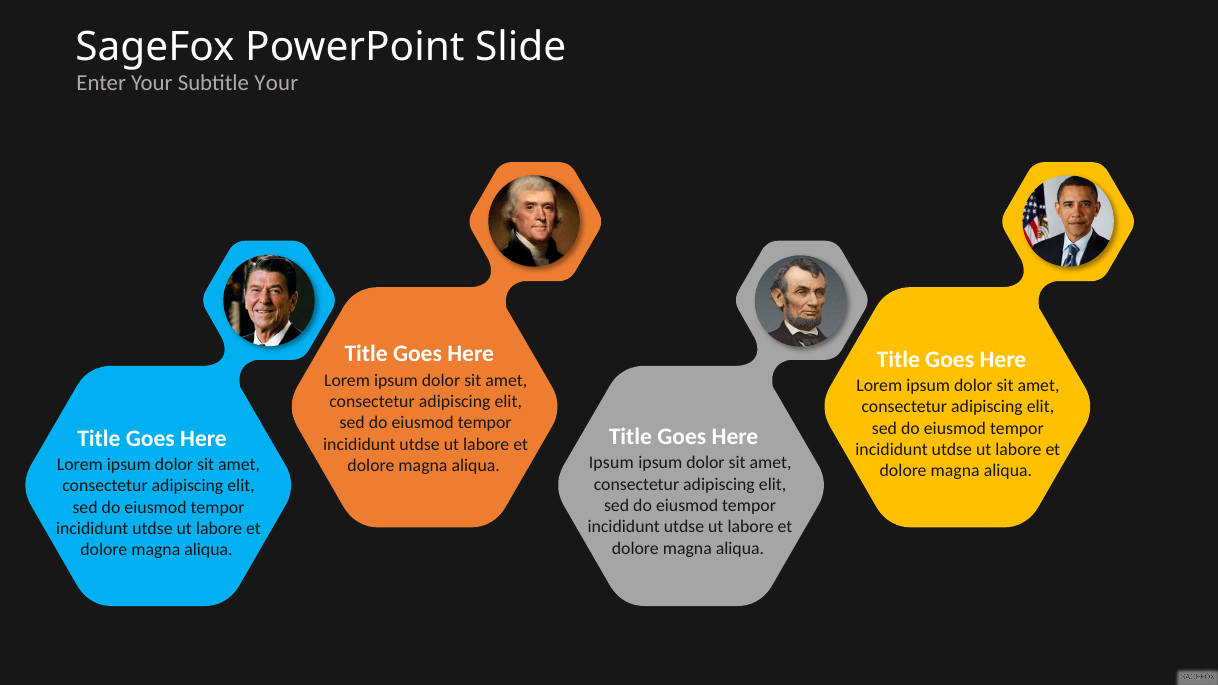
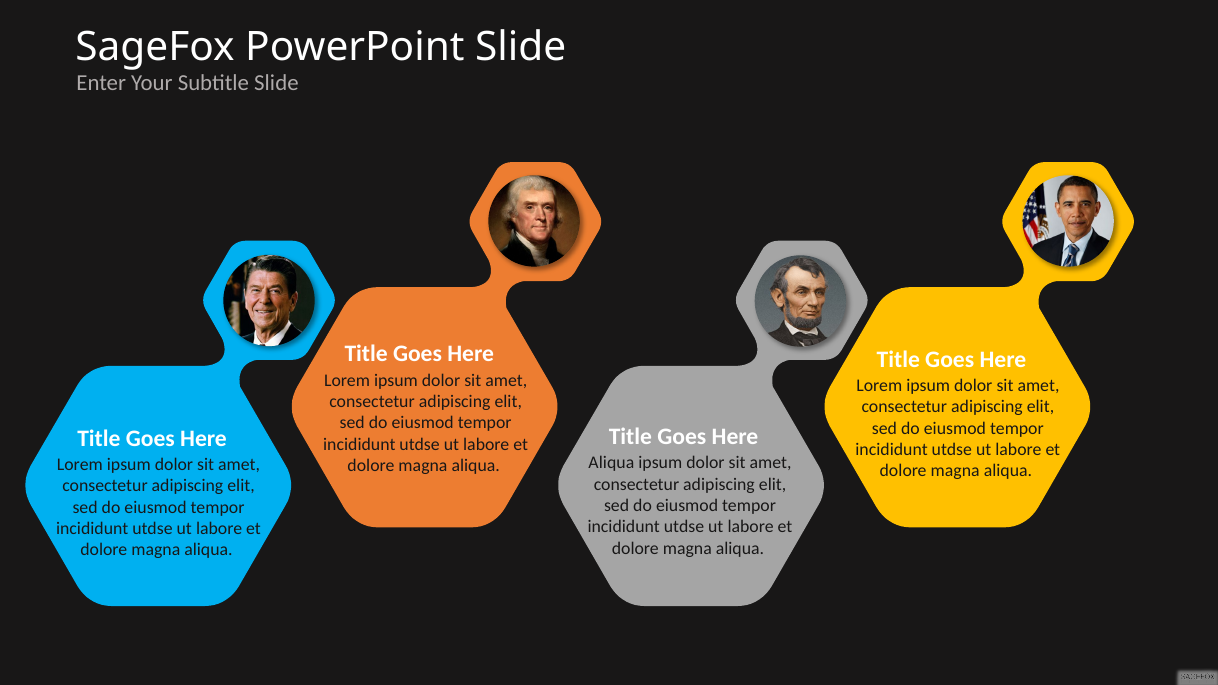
Subtitle Your: Your -> Slide (276, 83)
Ipsum: Ipsum -> Aliqua (611, 463)
